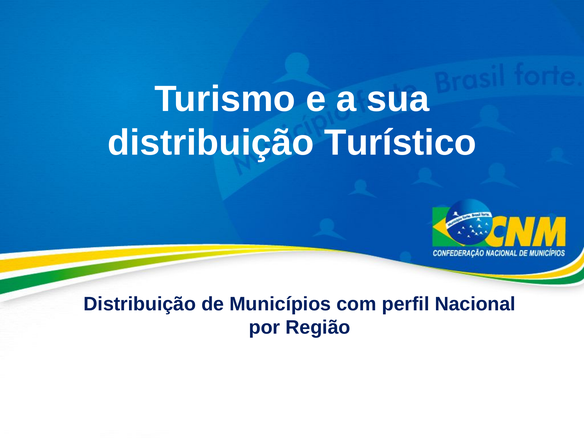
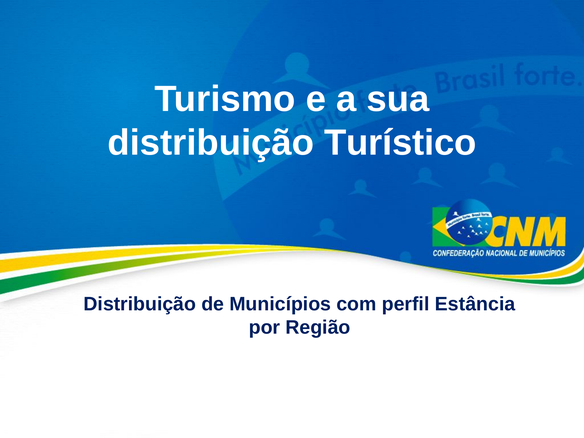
Nacional: Nacional -> Estância (475, 304)
